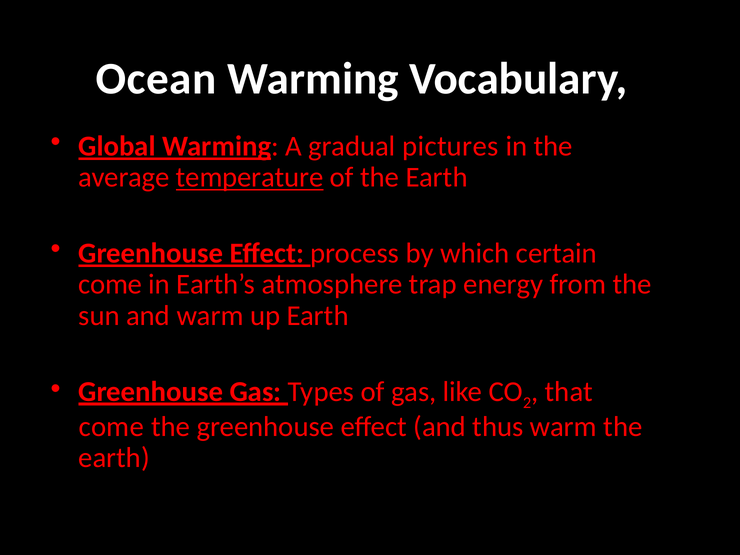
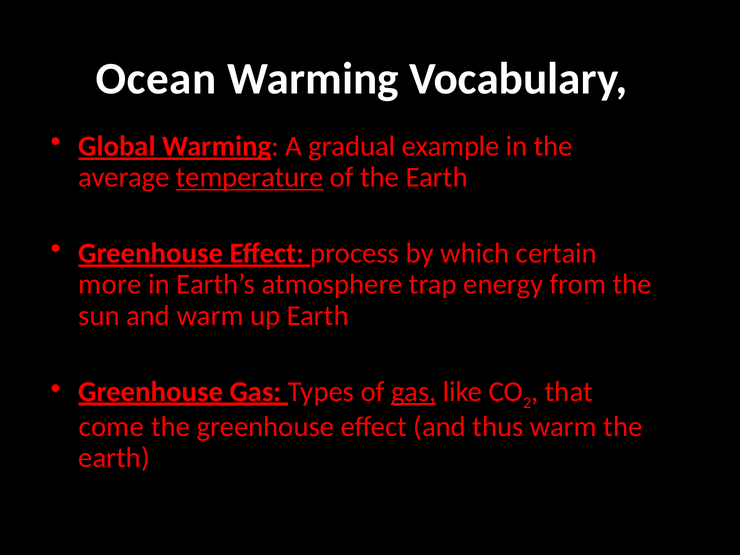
pictures: pictures -> example (451, 146)
come: come -> more (110, 284)
gas underline: none -> present (414, 392)
